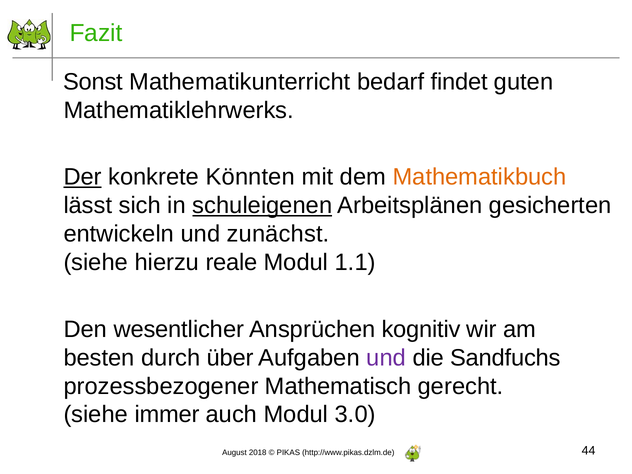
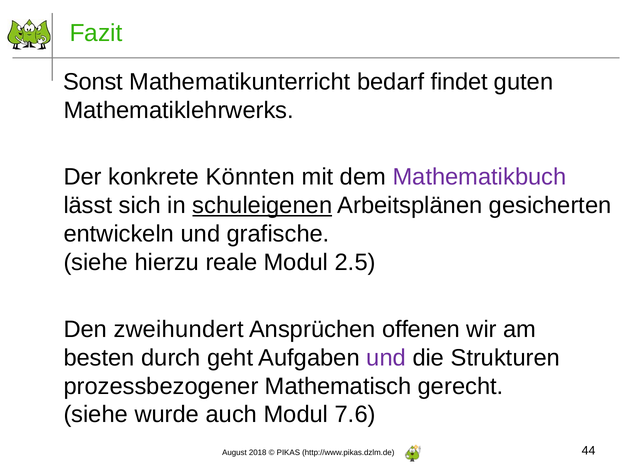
Der underline: present -> none (83, 177)
Mathematikbuch colour: orange -> purple (480, 177)
zunächst: zunächst -> grafische (278, 234)
1.1: 1.1 -> 2.5 (355, 262)
wesentlicher: wesentlicher -> zweihundert (179, 329)
kognitiv: kognitiv -> offenen (421, 329)
über: über -> geht (230, 358)
Sandfuchs: Sandfuchs -> Strukturen (505, 358)
immer: immer -> wurde (167, 415)
3.0: 3.0 -> 7.6 (355, 415)
